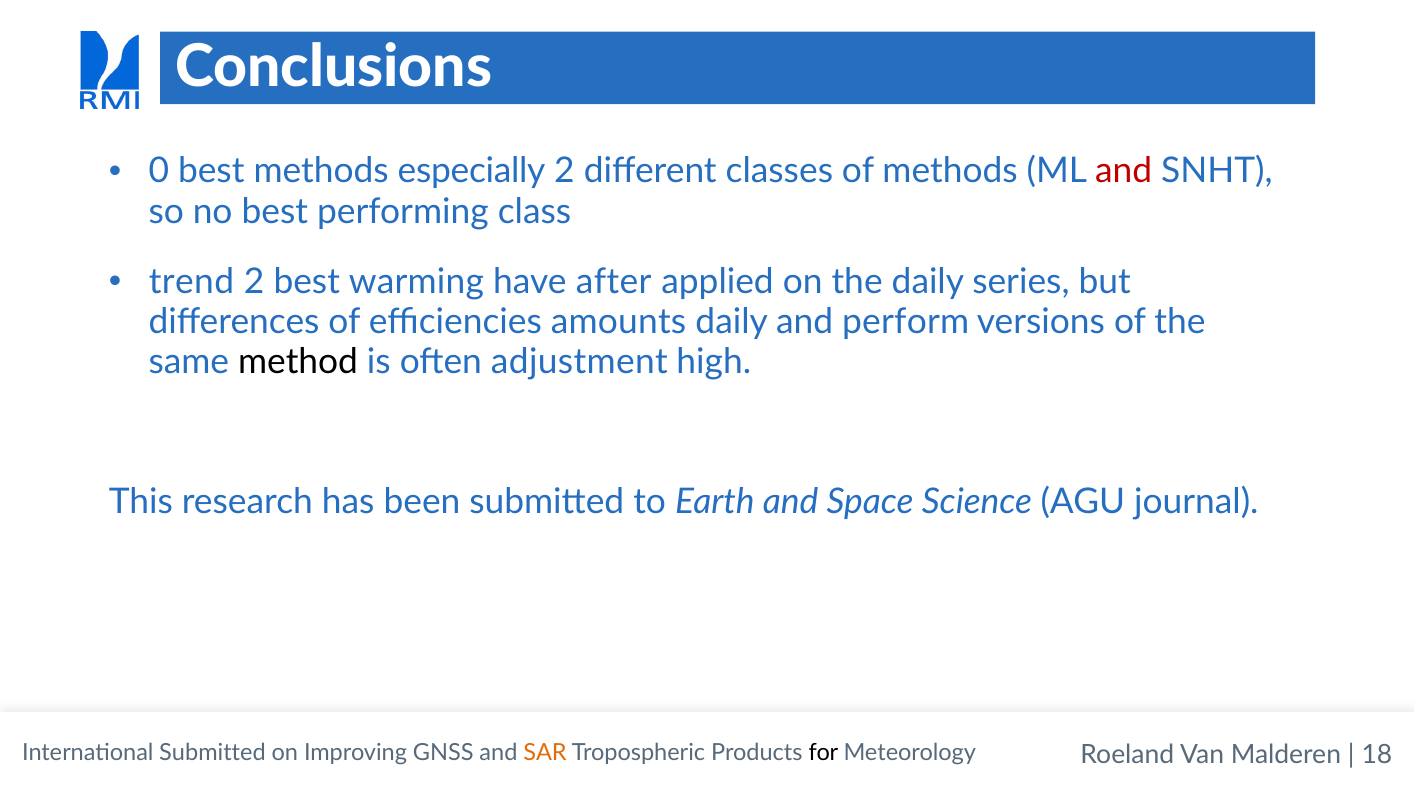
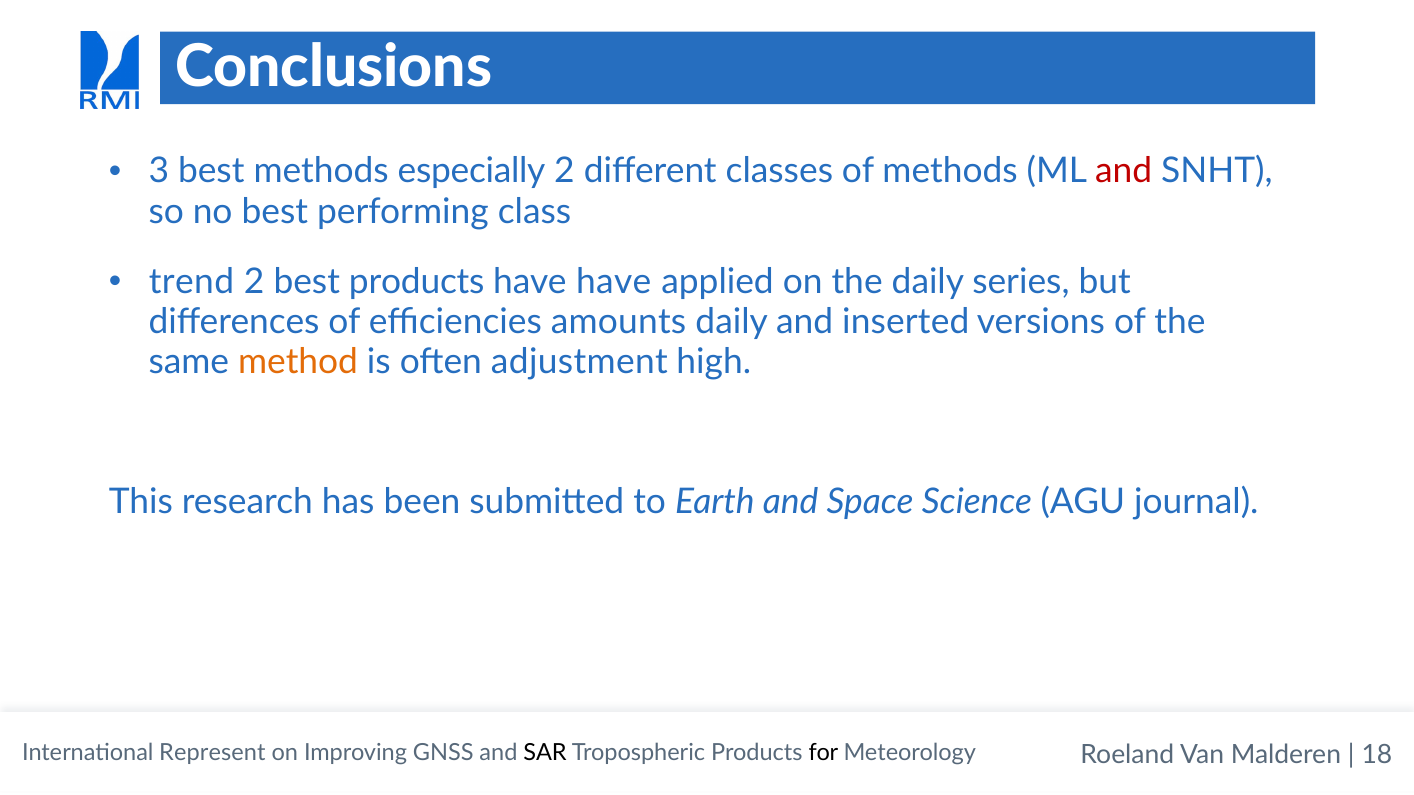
0: 0 -> 3 (159, 171)
best warming: warming -> products (417, 281)
have after: after -> have (614, 281)
perform: perform -> inserted (906, 322)
method colour: black -> orange (298, 362)
International Submitted: Submitted -> Represent (212, 753)
SAR colour: orange -> black (545, 753)
